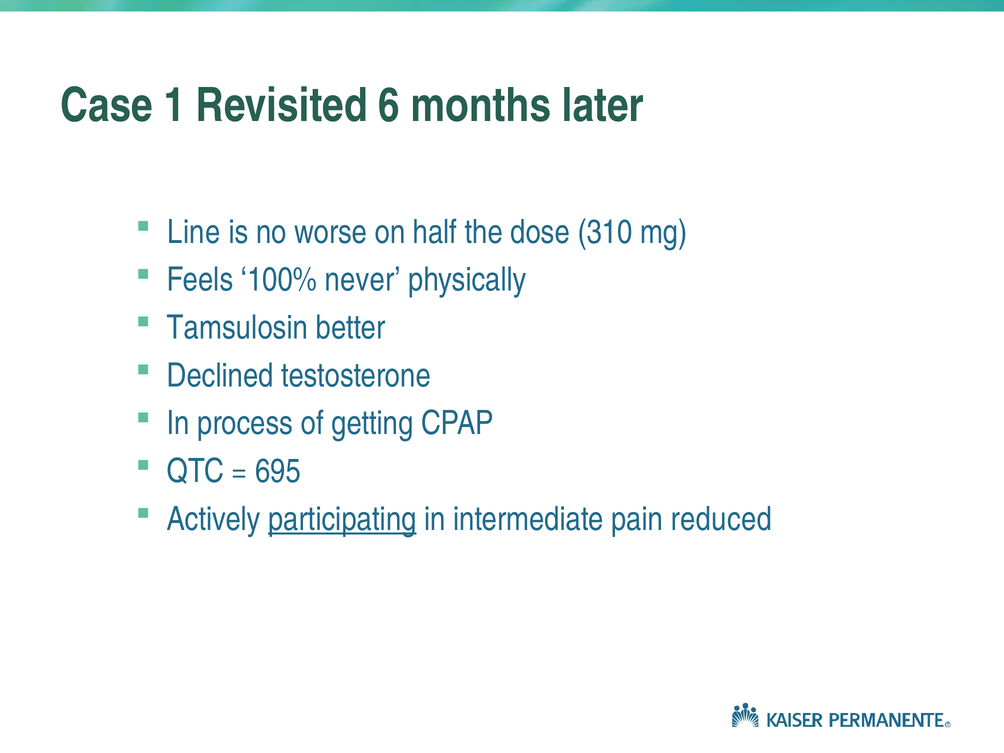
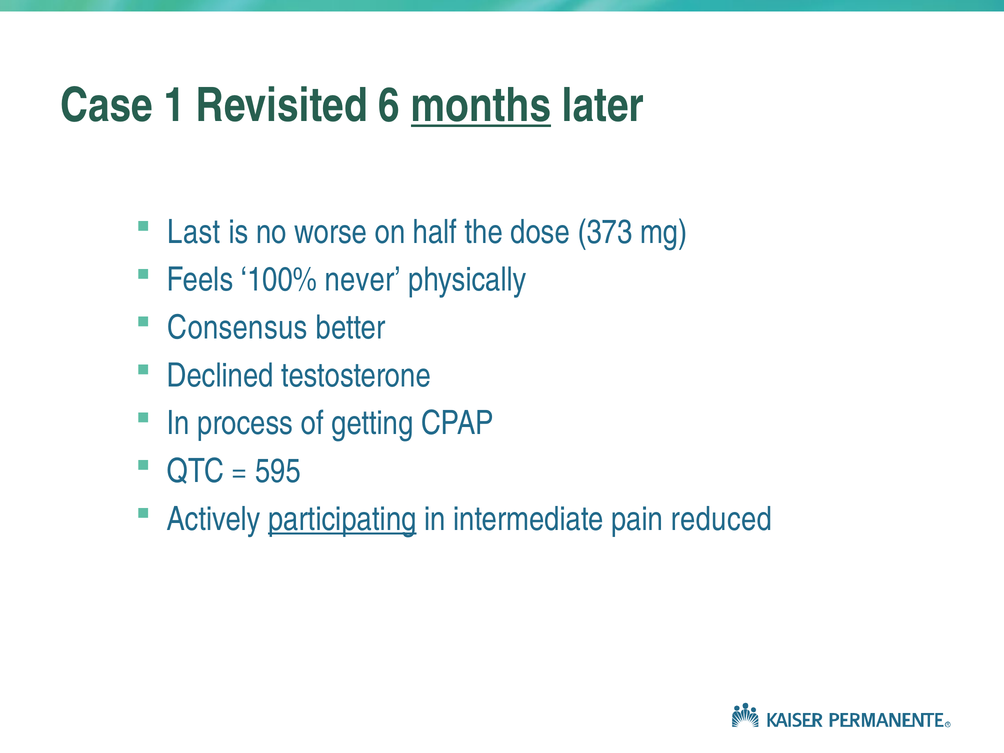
months underline: none -> present (481, 105)
Line: Line -> Last (194, 232)
310: 310 -> 373 (605, 232)
Tamsulosin: Tamsulosin -> Consensus (237, 328)
695: 695 -> 595 (278, 471)
